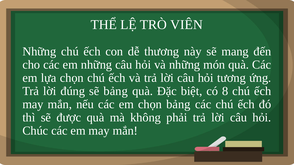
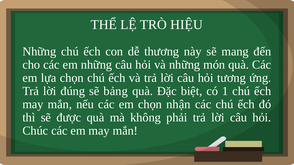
VIÊN: VIÊN -> HIỆU (187, 25)
8: 8 -> 1 (225, 91)
chọn bảng: bảng -> nhận (178, 105)
